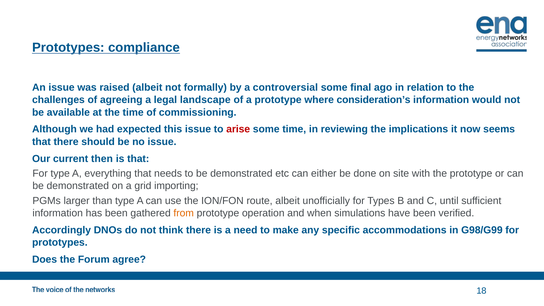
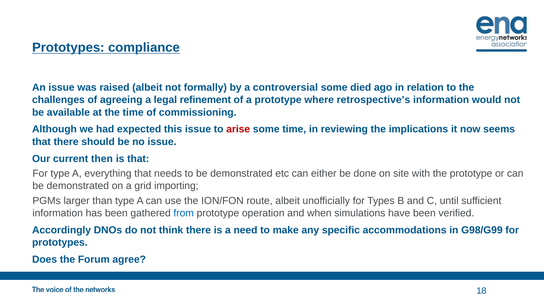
final: final -> died (361, 87)
landscape: landscape -> refinement (205, 100)
consideration’s: consideration’s -> retrospective’s (373, 100)
from colour: orange -> blue (184, 213)
